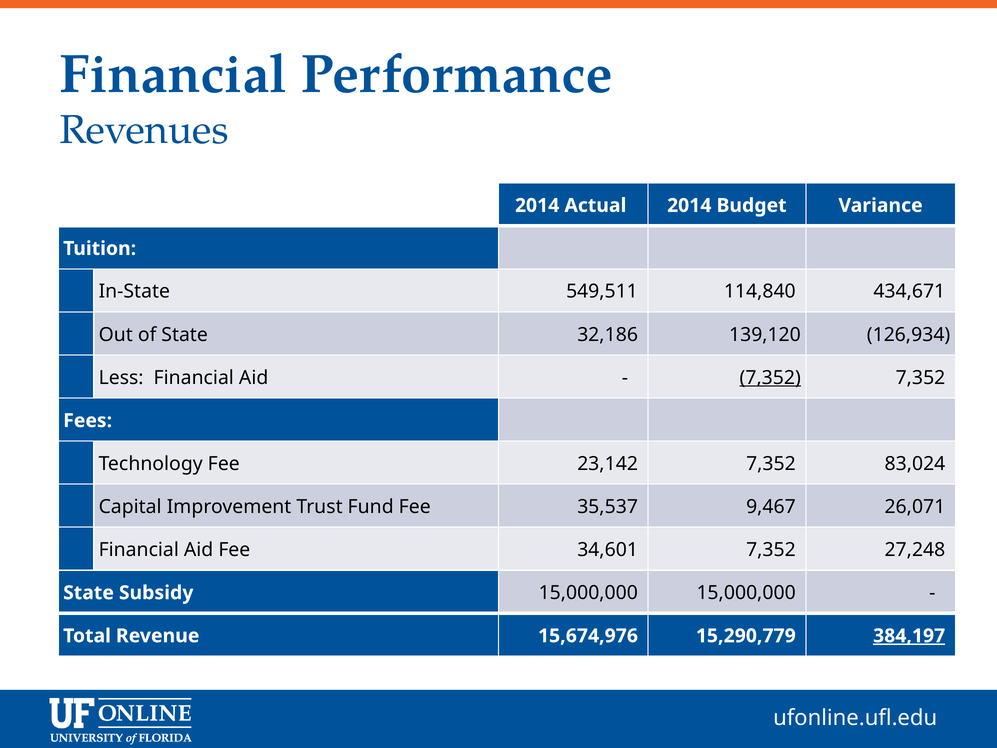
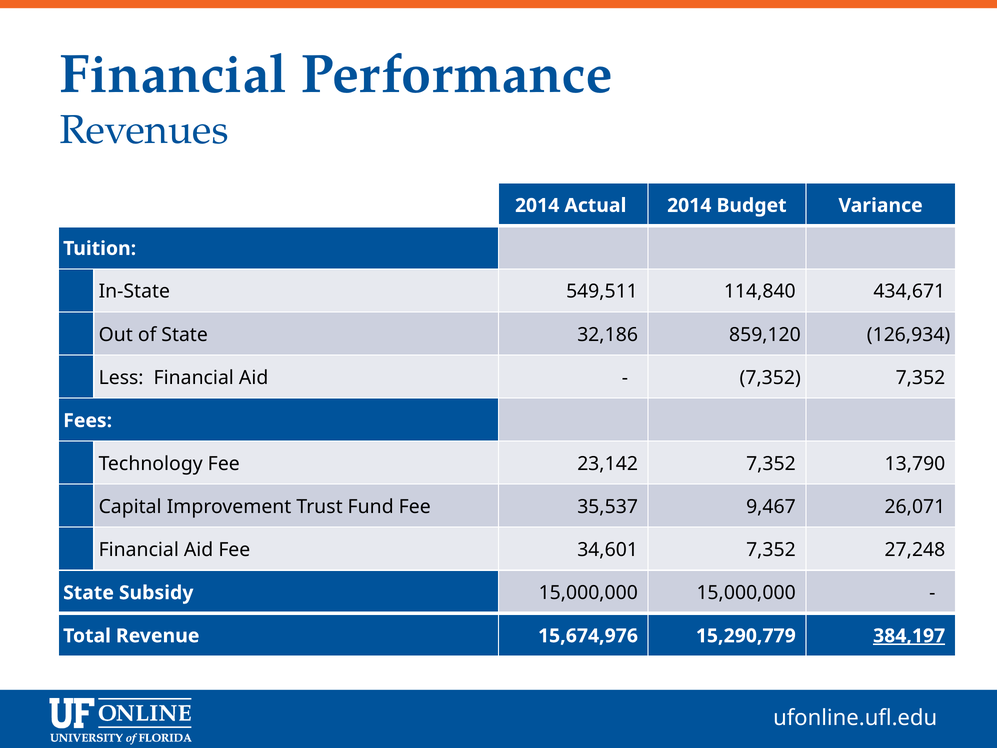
139,120: 139,120 -> 859,120 (765, 335)
7,352 underline: present -> none (770, 378)
83,024: 83,024 -> 13,790 (915, 464)
